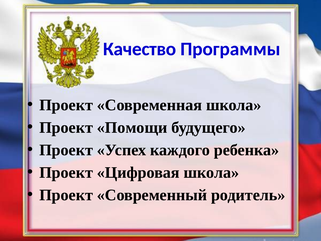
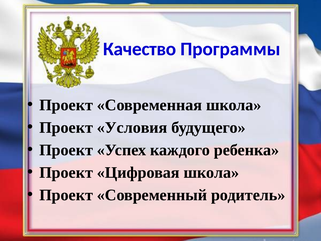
Помощи: Помощи -> Условия (132, 127)
